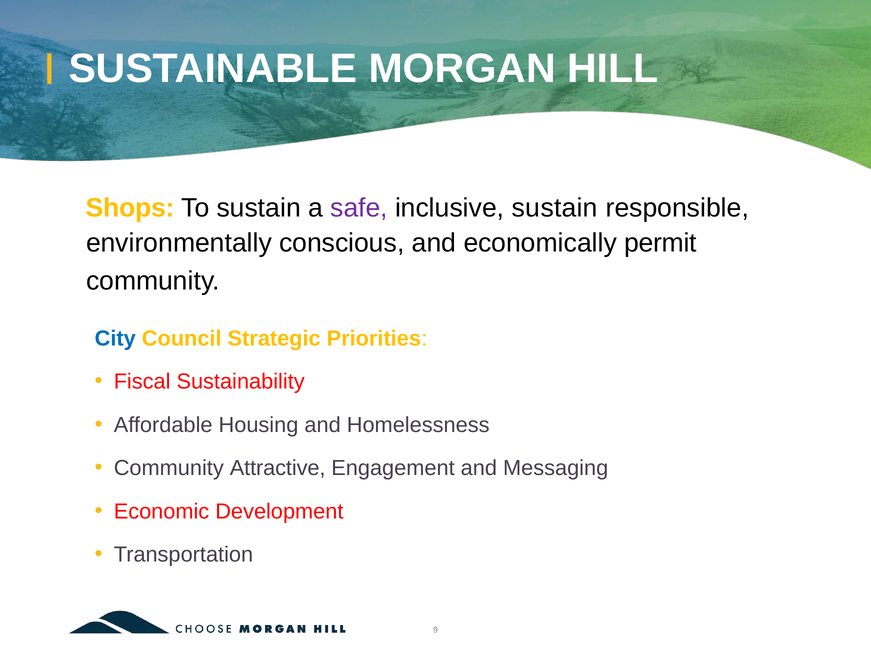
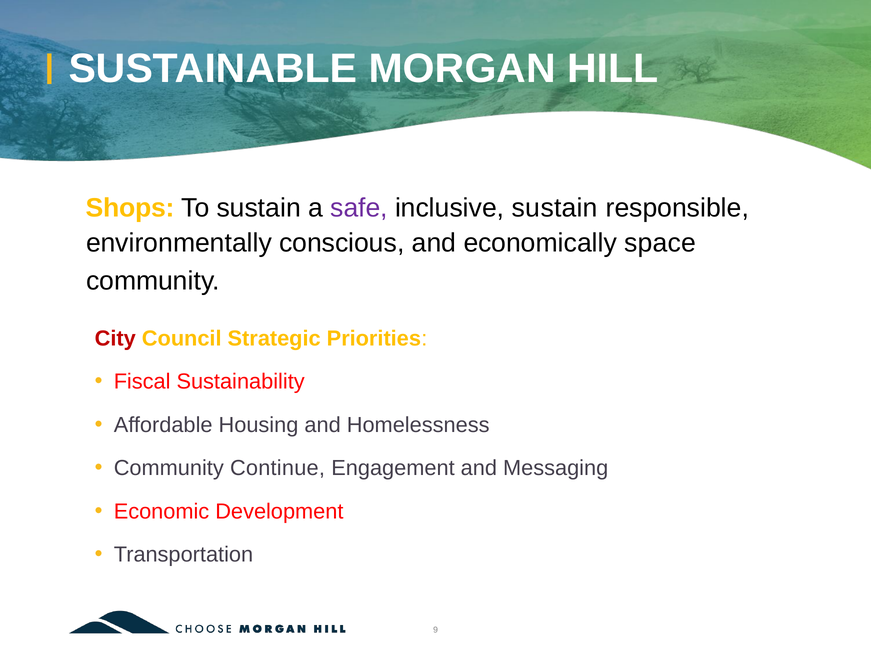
permit: permit -> space (660, 243)
City colour: blue -> red (115, 339)
Attractive: Attractive -> Continue (277, 468)
